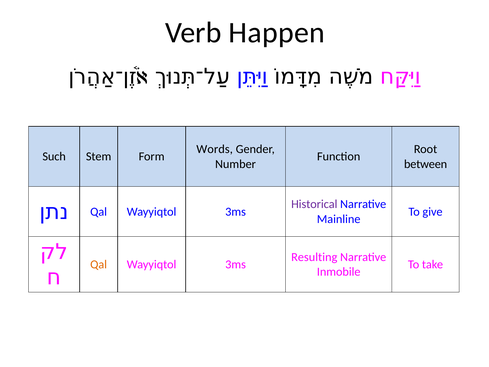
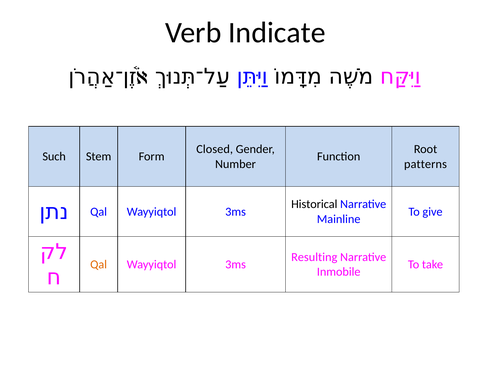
Happen: Happen -> Indicate (277, 33)
Words: Words -> Closed (215, 149)
between: between -> patterns (425, 164)
Historical colour: purple -> black (314, 204)
